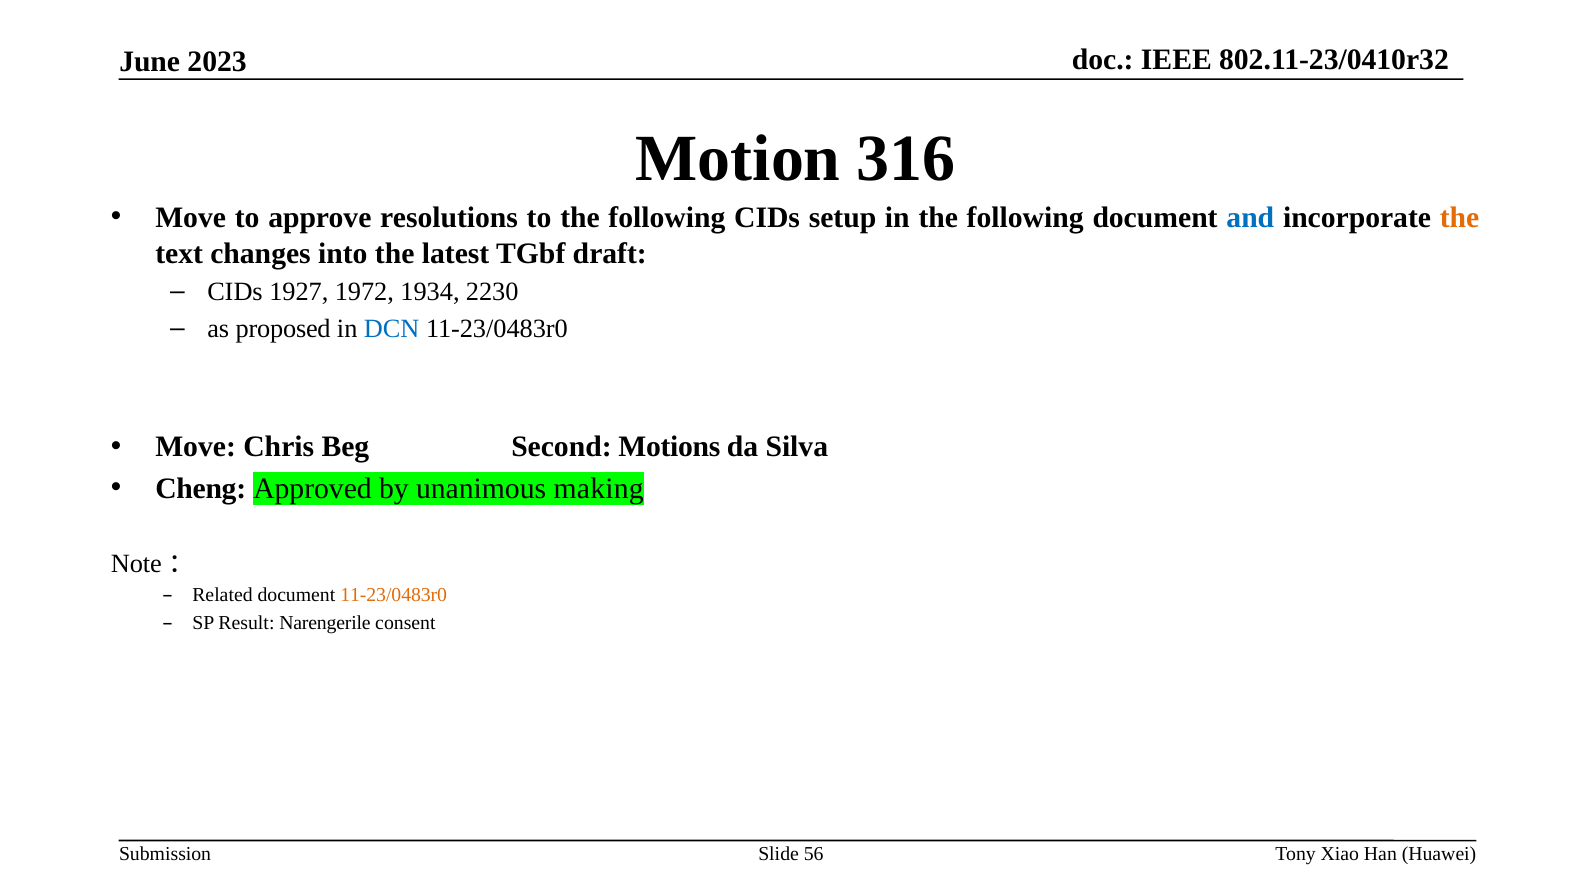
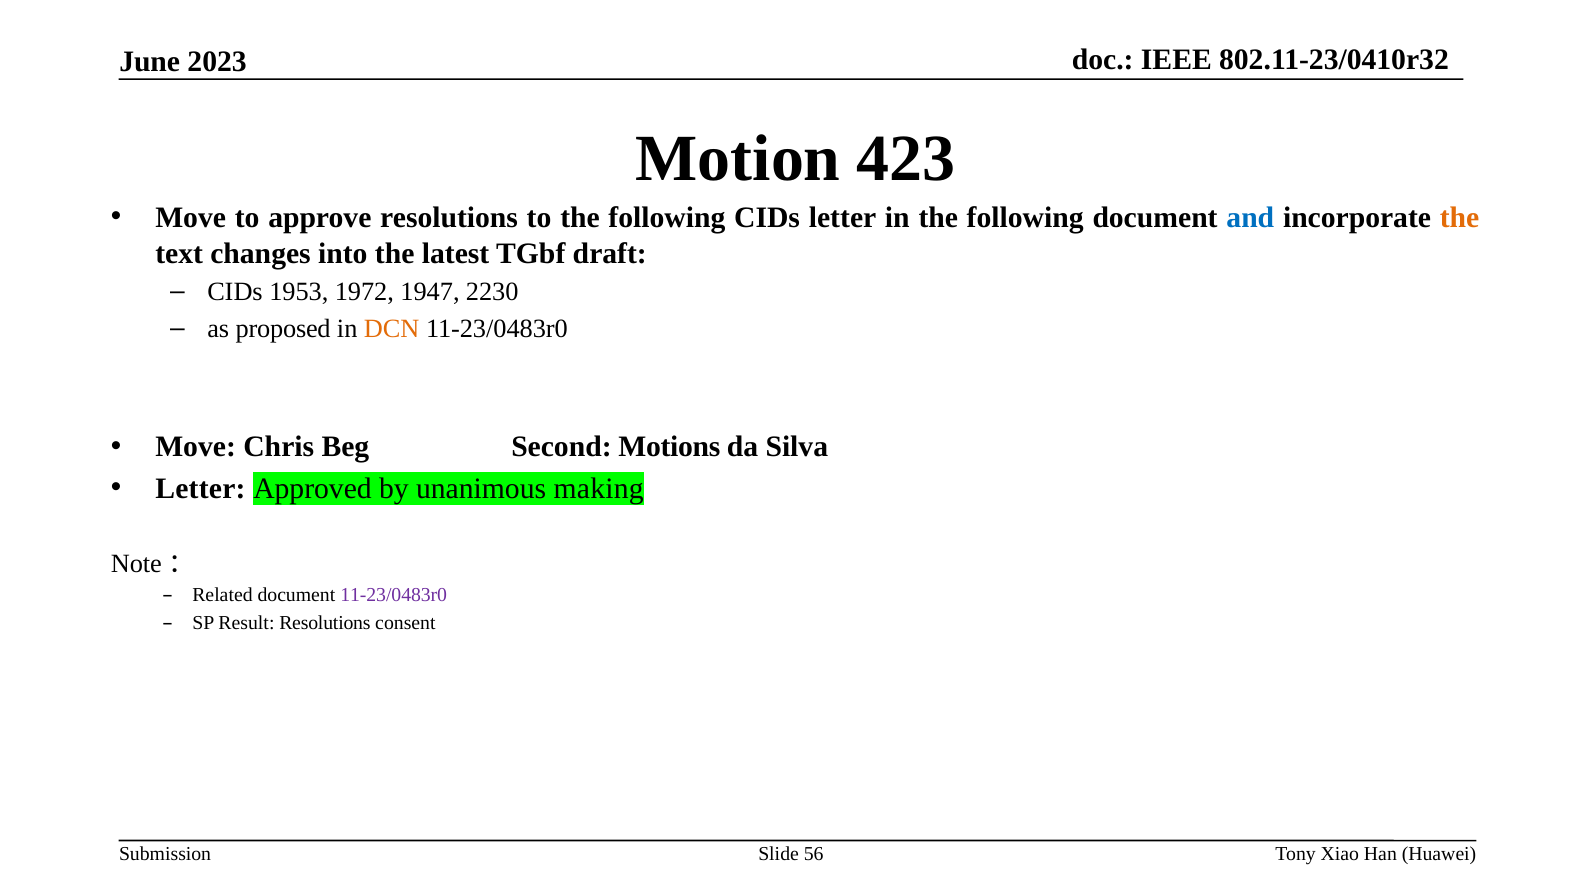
316: 316 -> 423 (906, 159)
CIDs setup: setup -> letter (843, 218)
1927: 1927 -> 1953 (299, 292)
1934: 1934 -> 1947 (430, 292)
DCN colour: blue -> orange (392, 329)
Cheng: Cheng -> Letter (200, 489)
11-23/0483r0 colour: orange -> purple (394, 595)
Result Narengerile: Narengerile -> Resolutions (325, 623)
